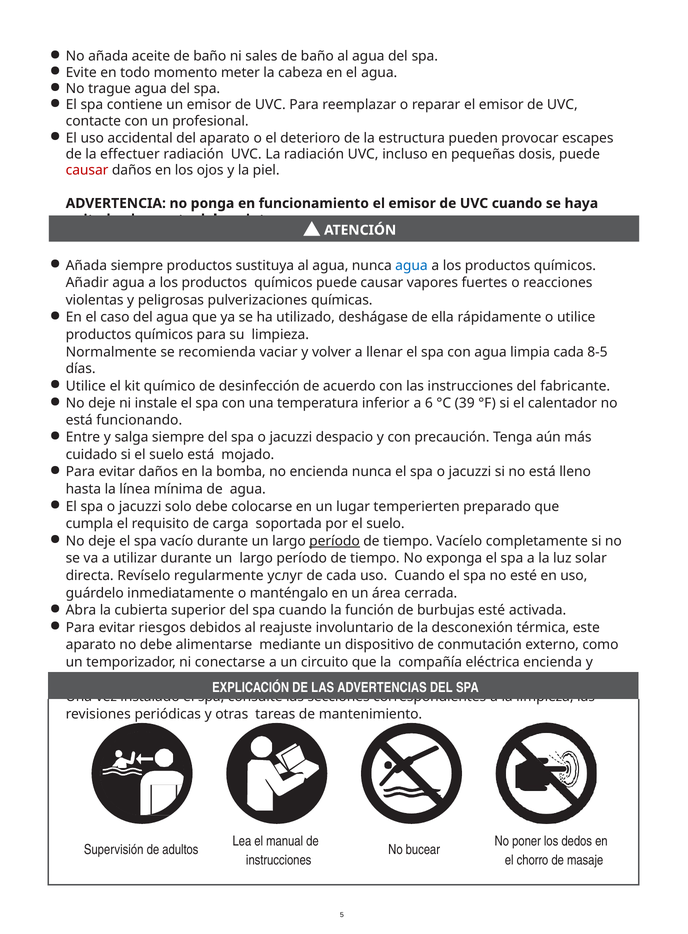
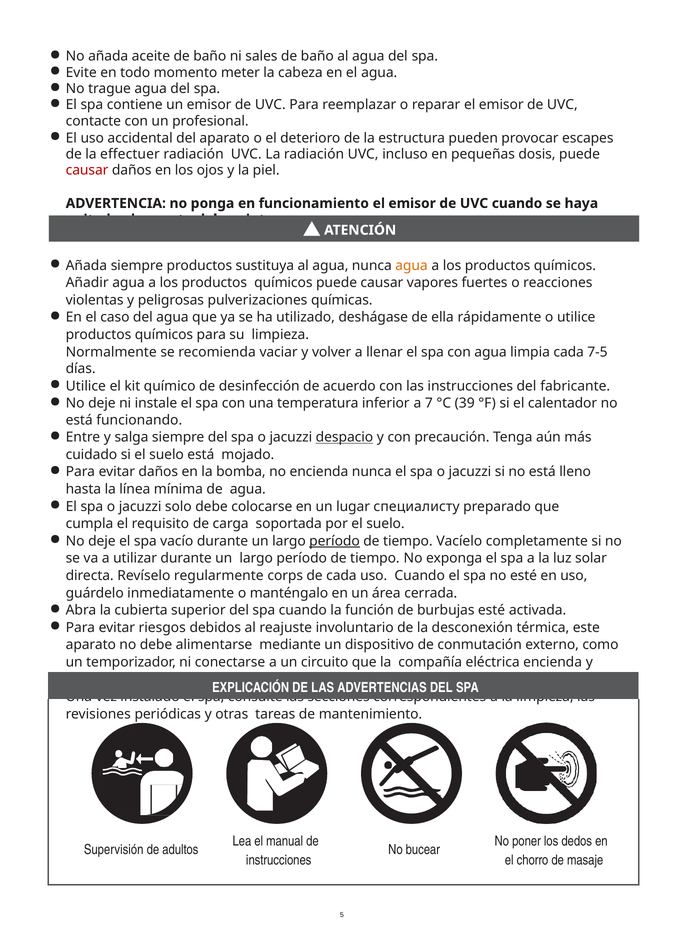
agua colour: blue -> orange (411, 266)
8-5: 8-5 -> 7-5 (597, 352)
6: 6 -> 7 (429, 403)
despacio underline: none -> present (344, 437)
temperierten: temperierten -> специалисту (417, 507)
услуг: услуг -> corps (285, 576)
